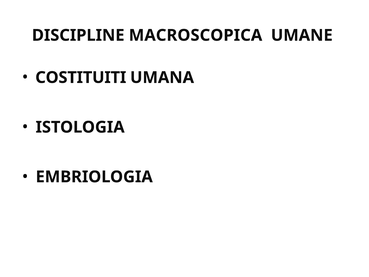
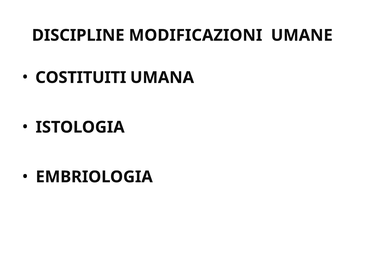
MACROSCOPICA: MACROSCOPICA -> MODIFICAZIONI (196, 35)
